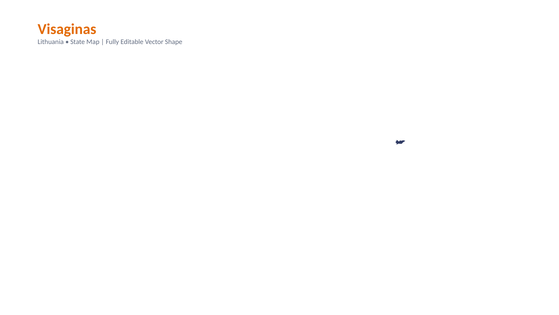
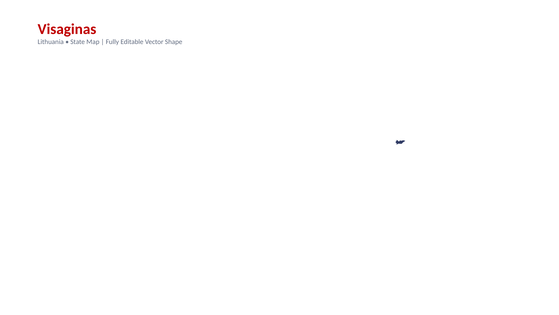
Visaginas colour: orange -> red (67, 29)
